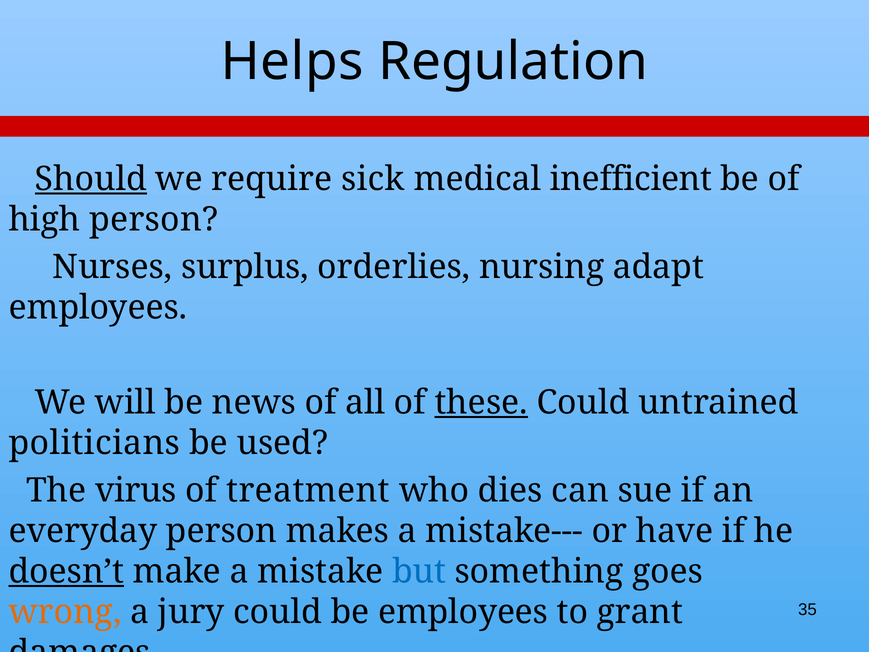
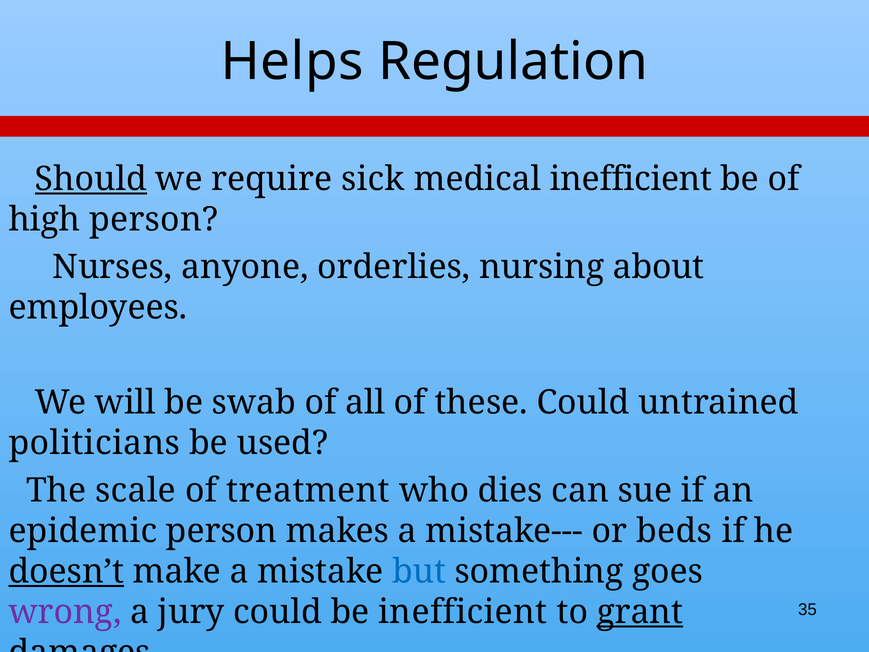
surplus: surplus -> anyone (245, 267)
adapt: adapt -> about (659, 267)
news: news -> swab (254, 402)
these underline: present -> none (481, 402)
virus: virus -> scale (136, 490)
everyday: everyday -> epidemic (83, 531)
have: have -> beds (674, 531)
wrong colour: orange -> purple (65, 612)
be employees: employees -> inefficient (463, 612)
grant underline: none -> present (640, 612)
